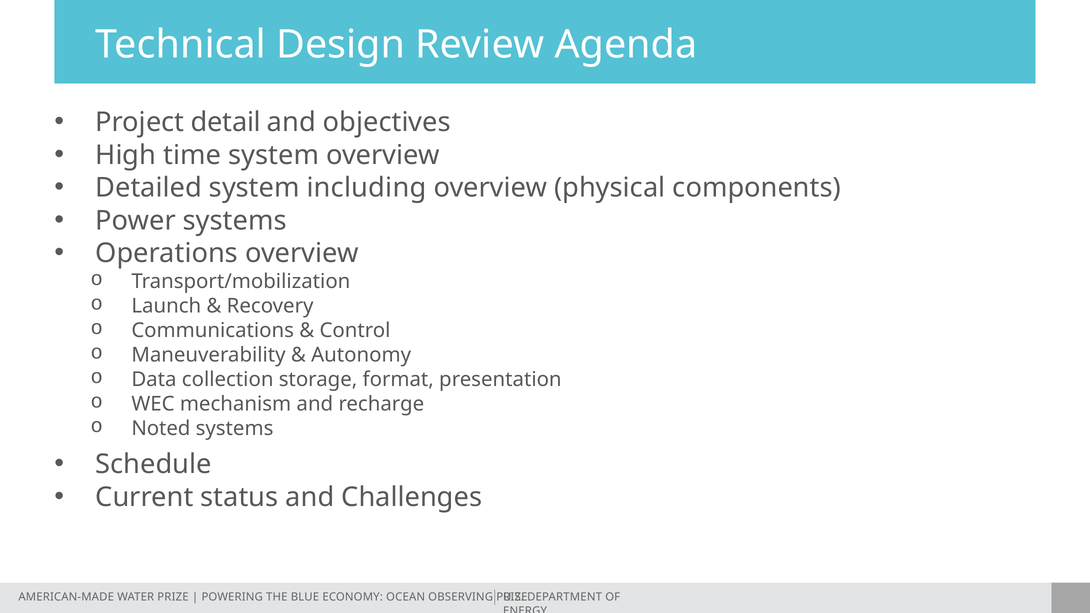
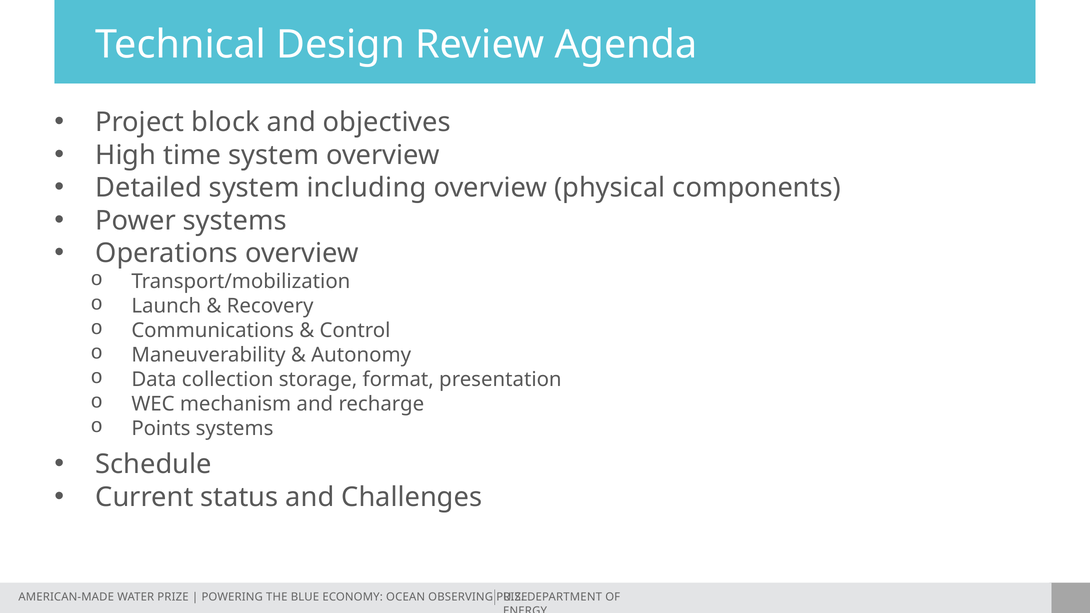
detail: detail -> block (226, 123)
Noted: Noted -> Points (161, 429)
